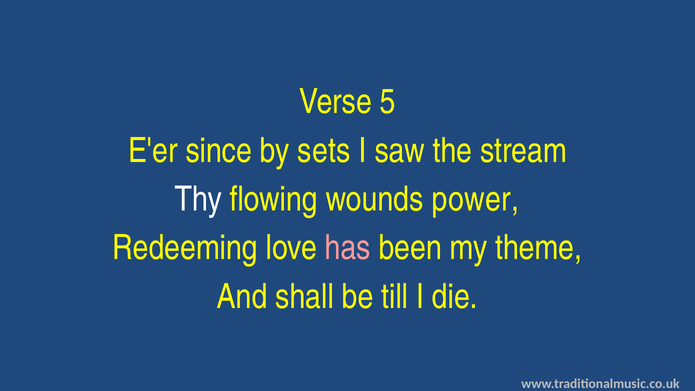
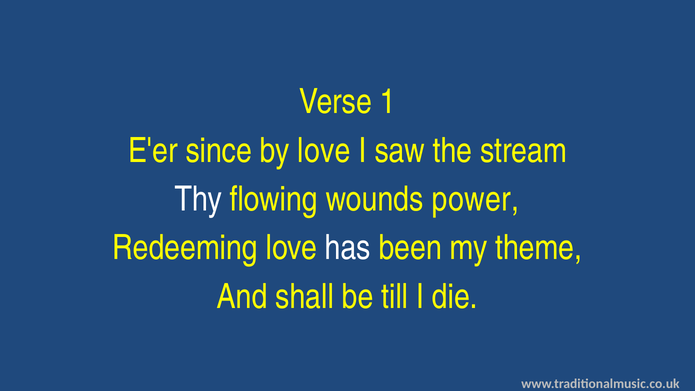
5: 5 -> 1 (388, 102)
by sets: sets -> love (324, 151)
has colour: pink -> white (348, 248)
